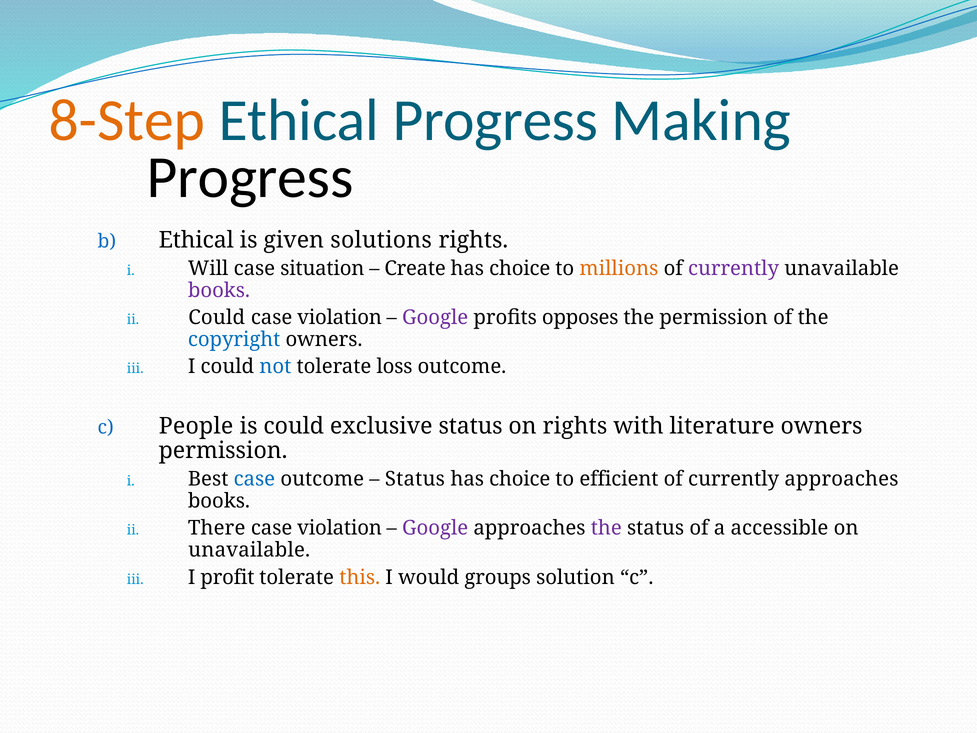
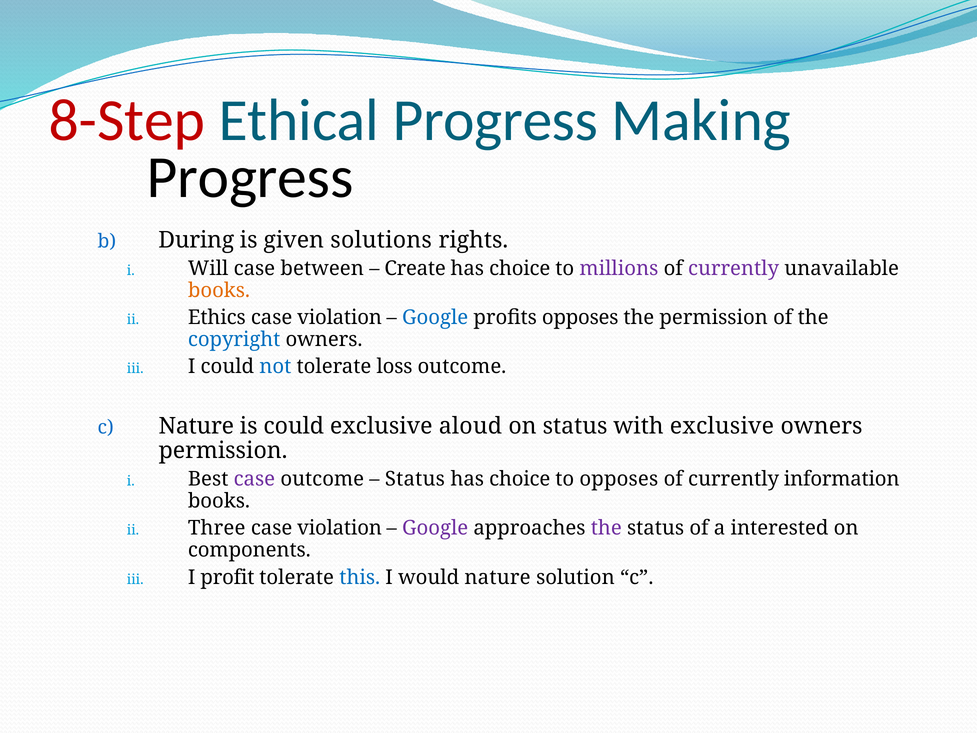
8-Step colour: orange -> red (127, 120)
Ethical: Ethical -> During (196, 240)
situation: situation -> between (322, 268)
millions colour: orange -> purple (619, 268)
books colour: purple -> orange (219, 290)
Could: Could -> Ethics (217, 317)
Google colour: purple -> blue (435, 317)
c People: People -> Nature (196, 426)
exclusive status: status -> aloud (470, 426)
on rights: rights -> status (575, 426)
with literature: literature -> exclusive (722, 426)
case colour: blue -> purple (254, 479)
to efficient: efficient -> opposes (619, 479)
currently approaches: approaches -> information (842, 479)
There: There -> Three (217, 528)
accessible: accessible -> interested (779, 528)
unavailable: unavailable -> components (249, 550)
this colour: orange -> blue (360, 577)
would groups: groups -> nature (497, 577)
